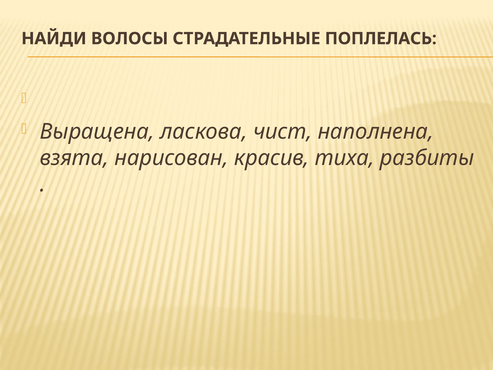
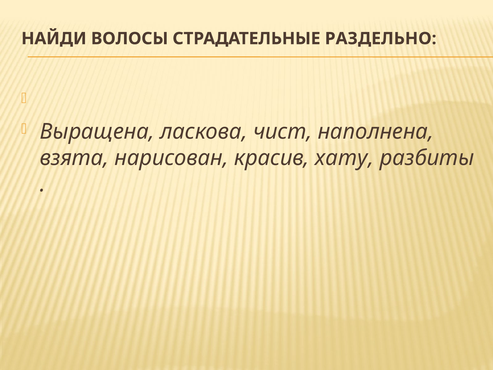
ПОПЛЕЛАСЬ: ПОПЛЕЛАСЬ -> РАЗДЕЛЬНО (381, 39)
тиха: тиха -> хату (345, 158)
